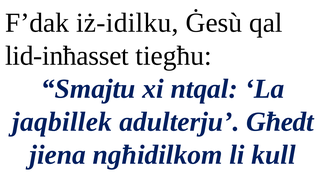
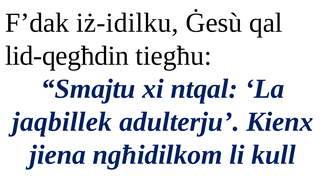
lid-inħasset: lid-inħasset -> lid-qegħdin (67, 56)
Għedt: Għedt -> Kienx (280, 122)
